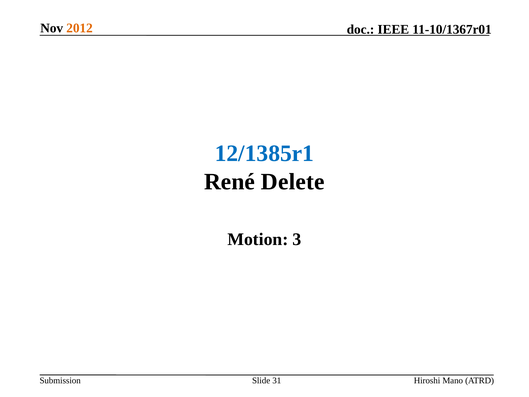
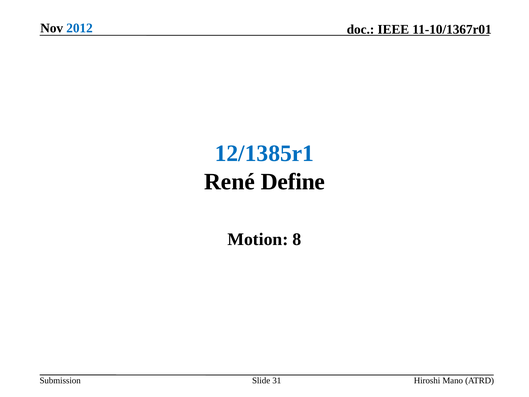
2012 colour: orange -> blue (80, 28)
Delete: Delete -> Define (293, 182)
3: 3 -> 8 (297, 239)
